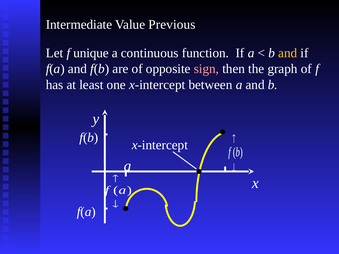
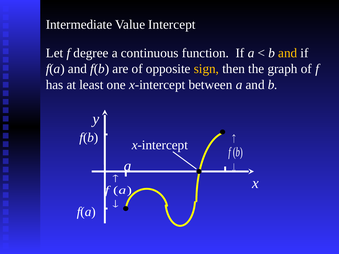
Previous: Previous -> Intercept (172, 25)
unique: unique -> degree (91, 53)
sign colour: pink -> yellow (206, 69)
